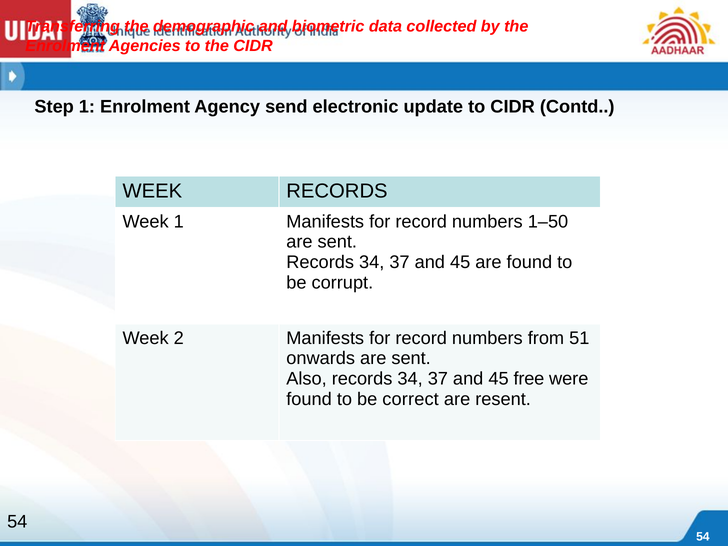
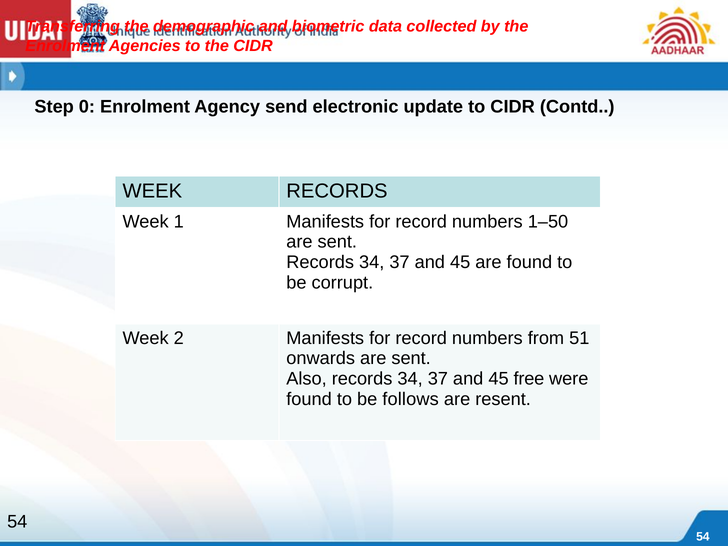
Step 1: 1 -> 0 (87, 107)
correct: correct -> follows (411, 399)
